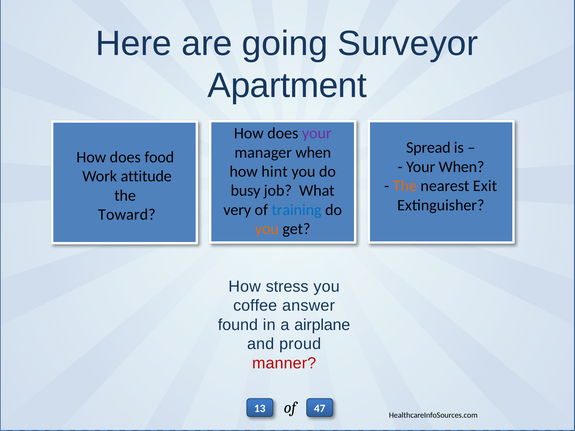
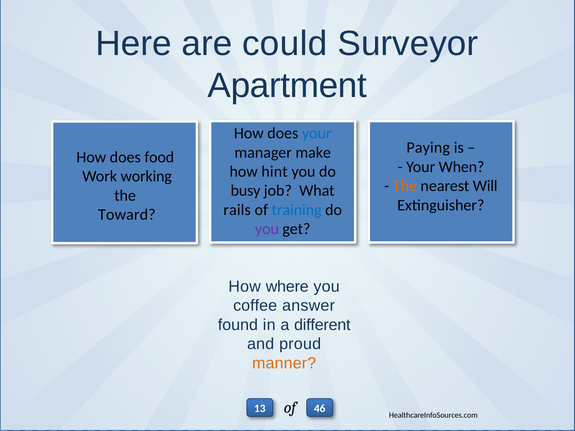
going: going -> could (285, 44)
your colour: purple -> blue (317, 133)
Spread: Spread -> Paying (428, 148)
manager when: when -> make (313, 152)
attitude: attitude -> working (146, 176)
Exit: Exit -> Will (485, 186)
very: very -> rails (237, 210)
you colour: orange -> purple (267, 229)
stress: stress -> where (287, 287)
airplane: airplane -> different (322, 325)
manner colour: red -> orange (284, 363)
47: 47 -> 46 (320, 409)
